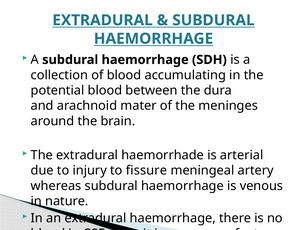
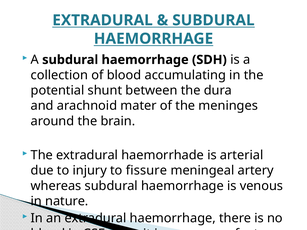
potential blood: blood -> shunt (105, 91)
